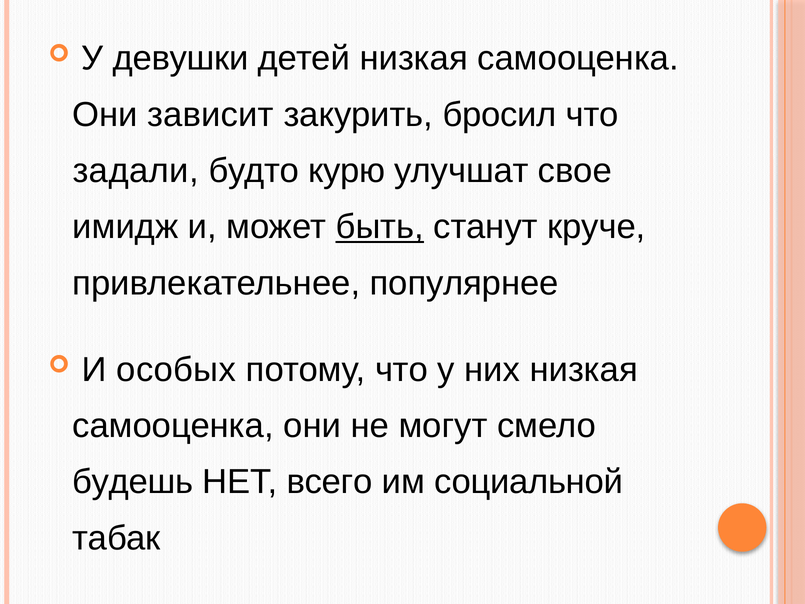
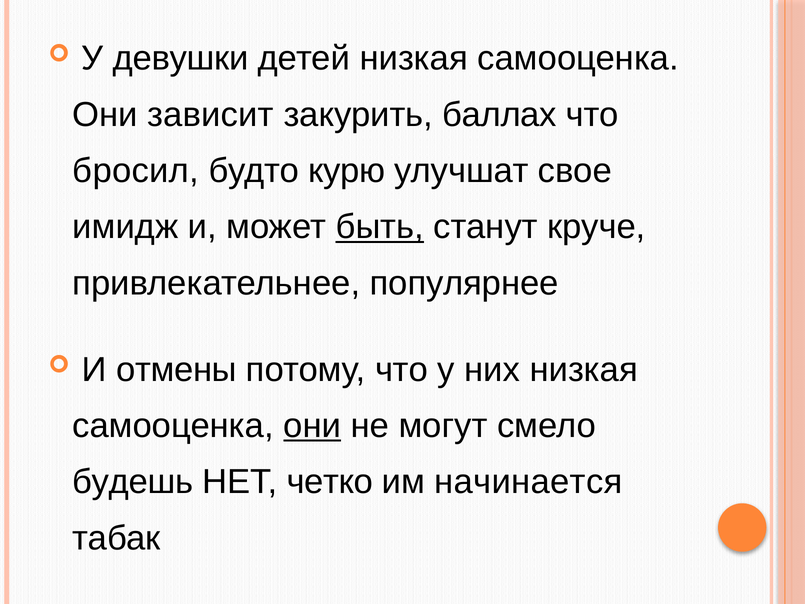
бросил: бросил -> баллах (500, 115)
задали: задали -> бросил (136, 171)
особых: особых -> отмены (177, 369)
они underline: none -> present (312, 426)
всего: всего -> четко (330, 482)
социальной: социальной -> начинается (528, 482)
